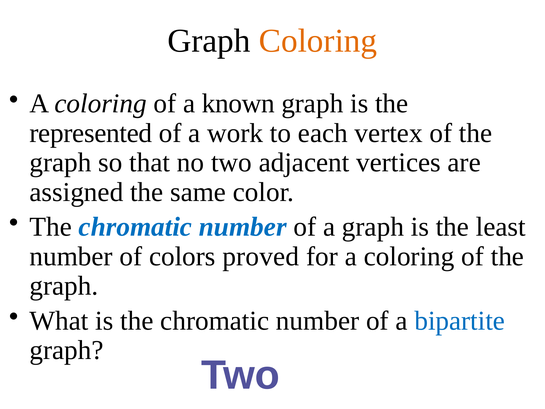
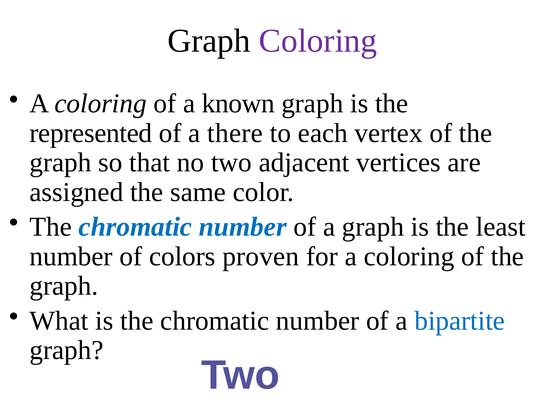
Coloring colour: orange -> purple (318, 41)
work: work -> there (235, 133)
proved: proved -> proven (261, 256)
